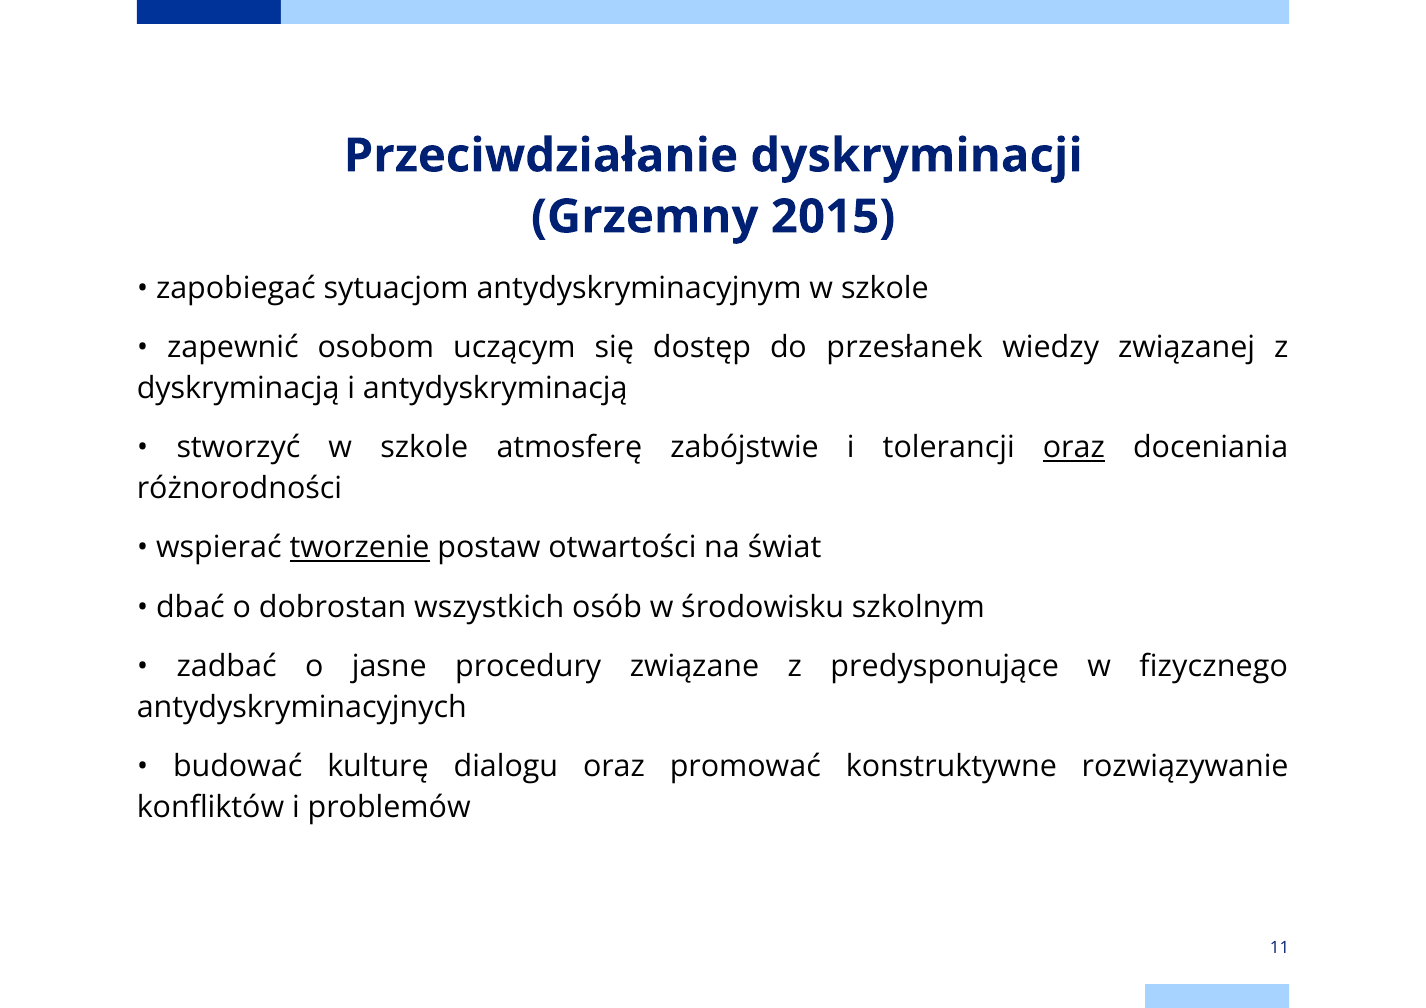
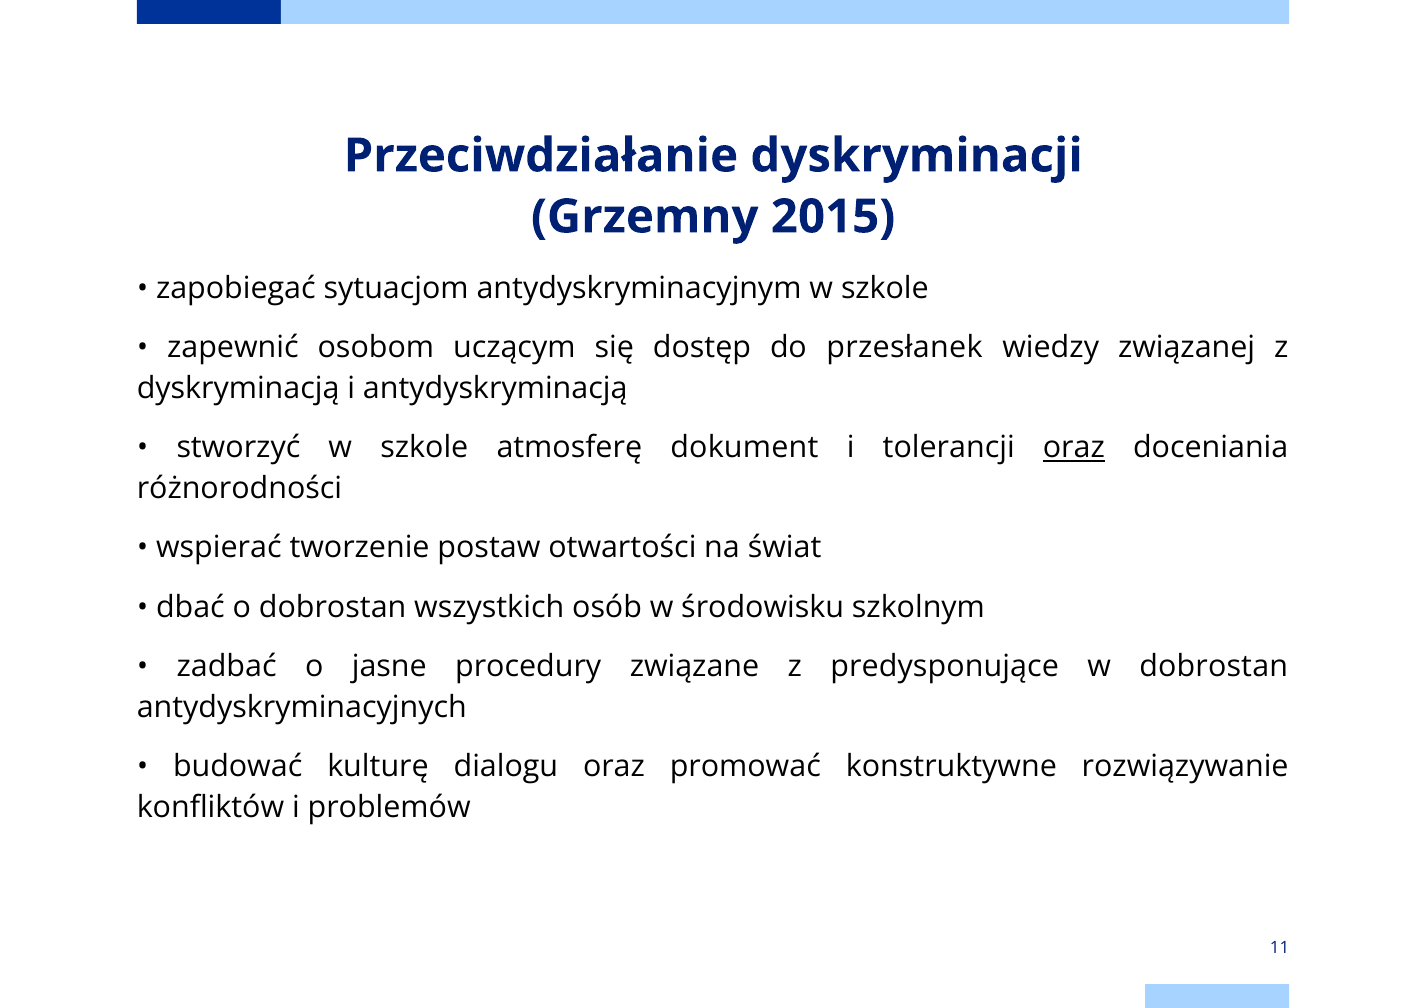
zabójstwie: zabójstwie -> dokument (744, 448)
tworzenie underline: present -> none (360, 548)
w fizycznego: fizycznego -> dobrostan (1214, 667)
